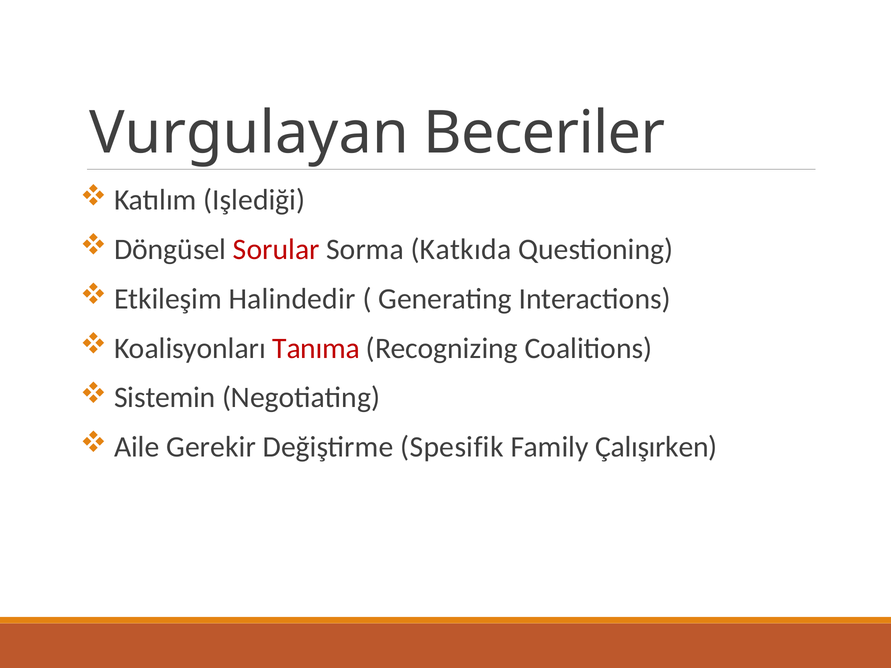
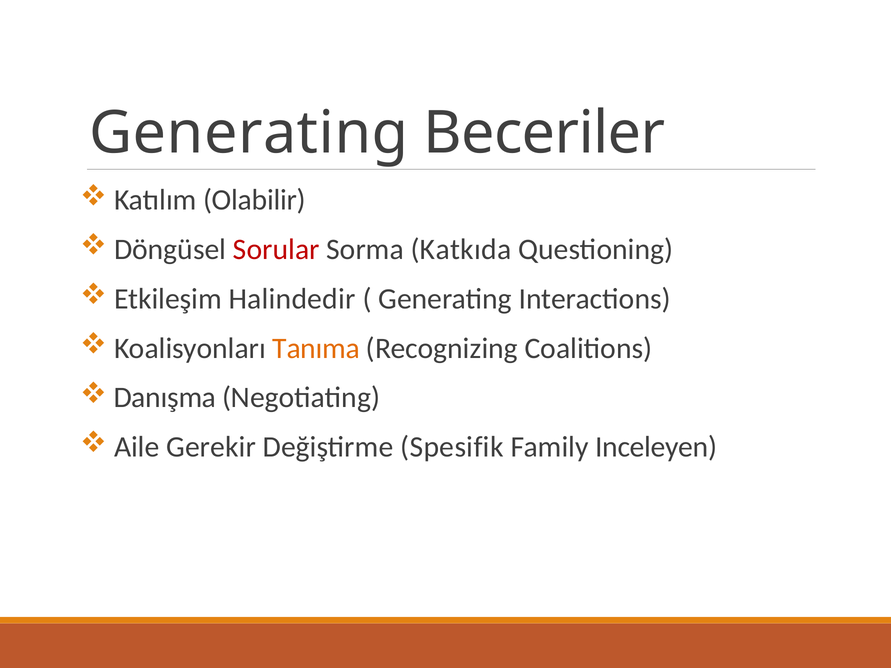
Vurgulayan: Vurgulayan -> Generating (249, 133)
Işlediği: Işlediği -> Olabilir (254, 200)
Tanıma colour: red -> orange (316, 348)
Sistemin: Sistemin -> Danışma (165, 398)
Çalışırken: Çalışırken -> Inceleyen (656, 447)
